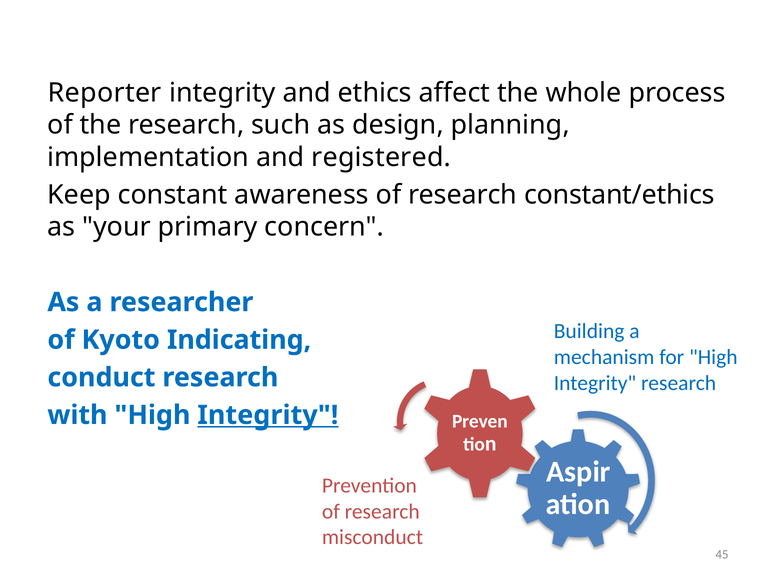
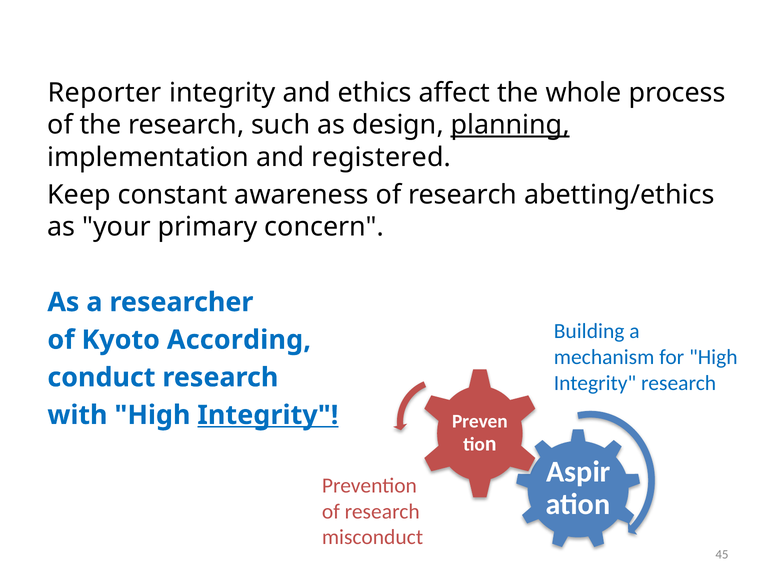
planning underline: none -> present (510, 125)
constant/ethics: constant/ethics -> abetting/ethics (619, 195)
Indicating: Indicating -> According (239, 340)
